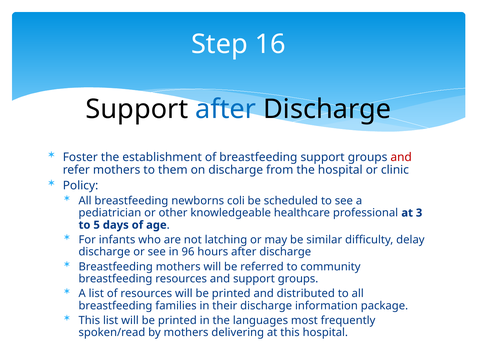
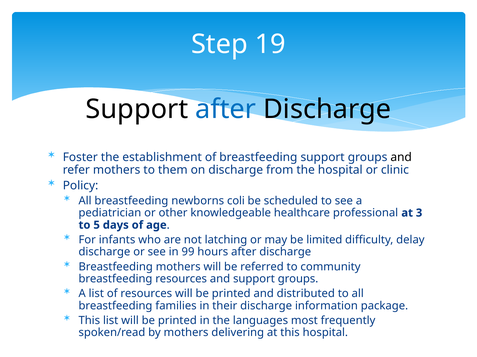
16: 16 -> 19 (270, 44)
and colour: red -> black (401, 157)
similar: similar -> limited (324, 240)
96: 96 -> 99 (188, 252)
